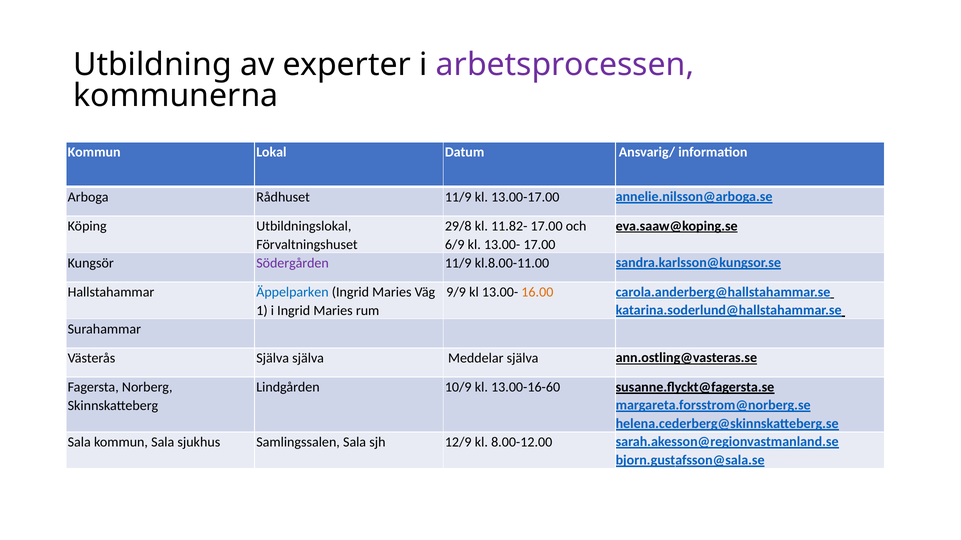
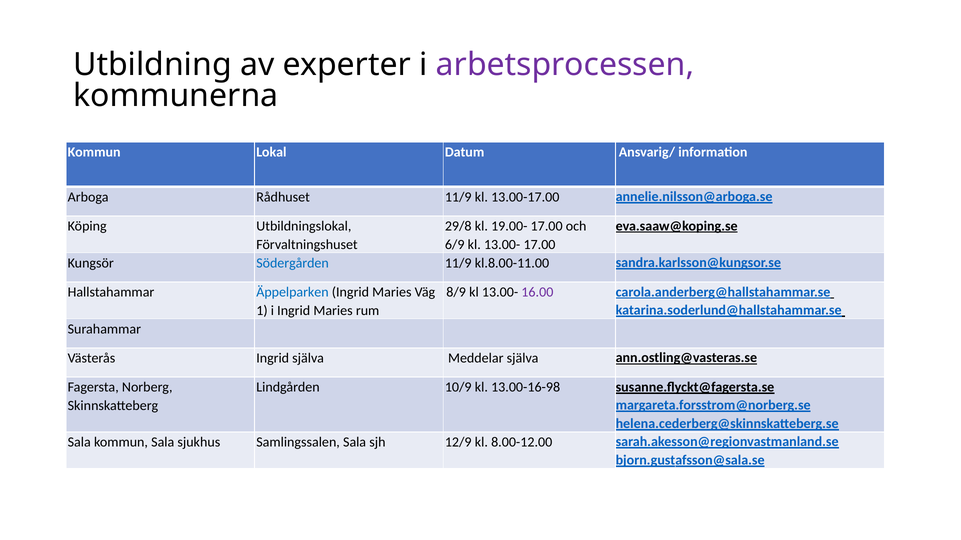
11.82-: 11.82- -> 19.00- (509, 226)
Södergården colour: purple -> blue (293, 263)
9/9: 9/9 -> 8/9 (456, 292)
16.00 colour: orange -> purple (537, 292)
Västerås Själva: Själva -> Ingrid (273, 358)
13.00-16-60: 13.00-16-60 -> 13.00-16-98 (526, 388)
